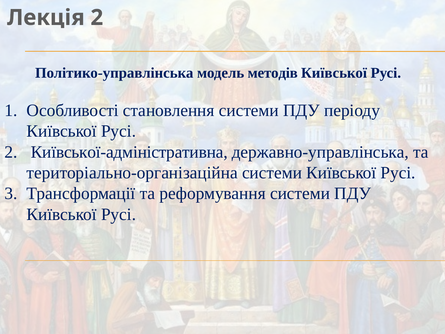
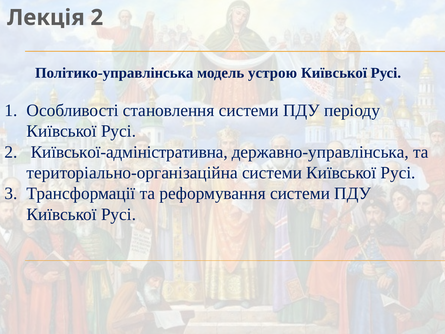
методів: методів -> устрою (273, 73)
